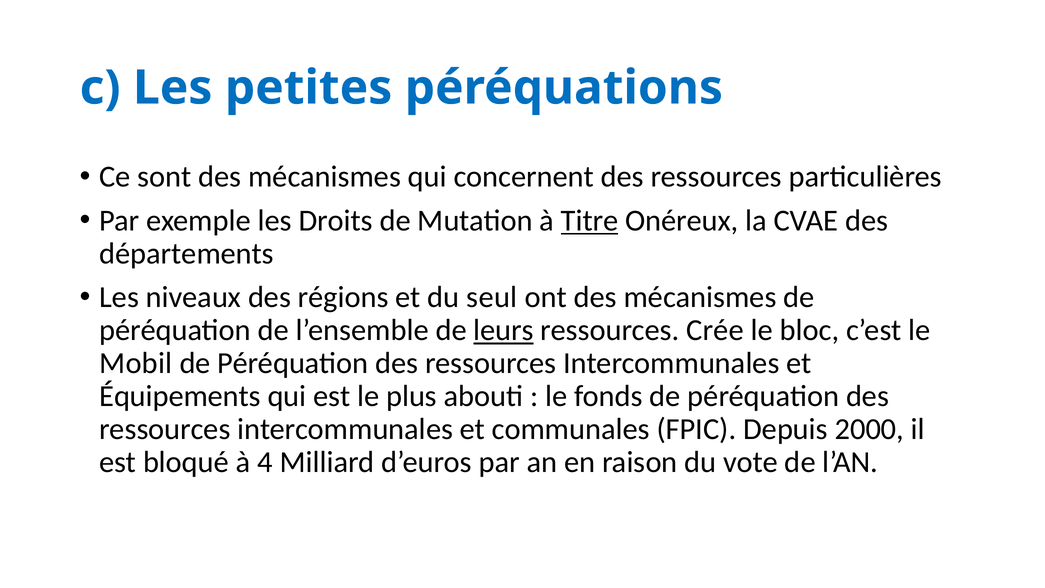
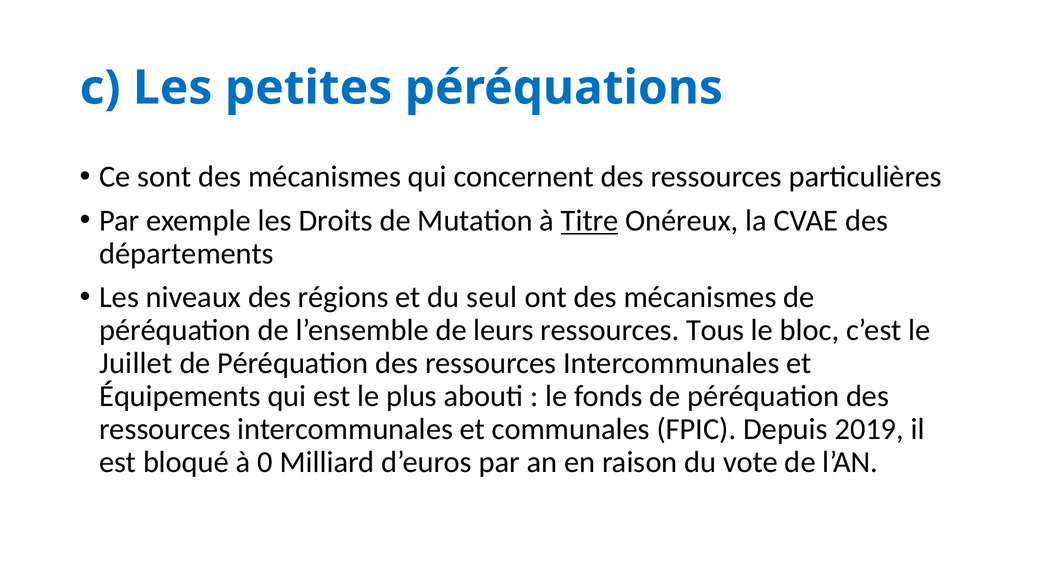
leurs underline: present -> none (504, 330)
Crée: Crée -> Tous (715, 330)
Mobil: Mobil -> Juillet (136, 363)
2000: 2000 -> 2019 (869, 429)
4: 4 -> 0 (265, 462)
